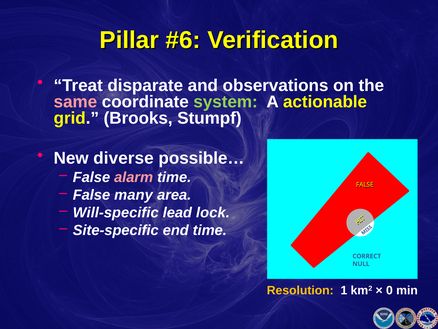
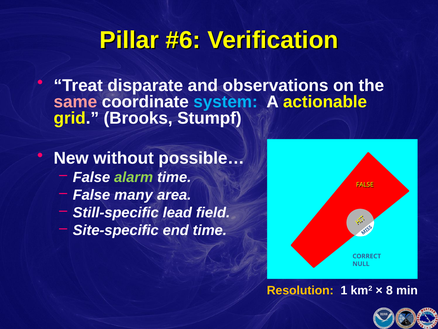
system colour: light green -> light blue (226, 102)
diverse: diverse -> without (124, 158)
alarm colour: pink -> light green (134, 177)
Will-specific: Will-specific -> Still-specific (116, 212)
lock: lock -> field (213, 212)
0: 0 -> 8 (389, 290)
